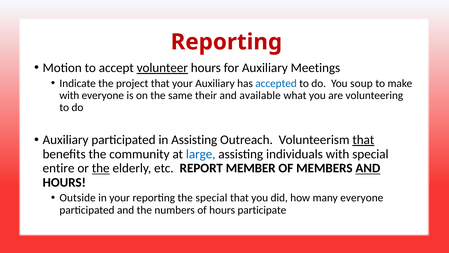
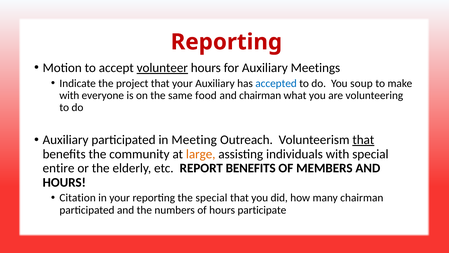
their: their -> food (206, 95)
and available: available -> chairman (260, 95)
in Assisting: Assisting -> Meeting (194, 140)
large colour: blue -> orange (201, 154)
the underline: present -> none (101, 168)
REPORT MEMBER: MEMBER -> BENEFITS (251, 168)
AND underline: present -> none (368, 168)
Outside: Outside -> Citation (78, 198)
many everyone: everyone -> chairman (362, 198)
